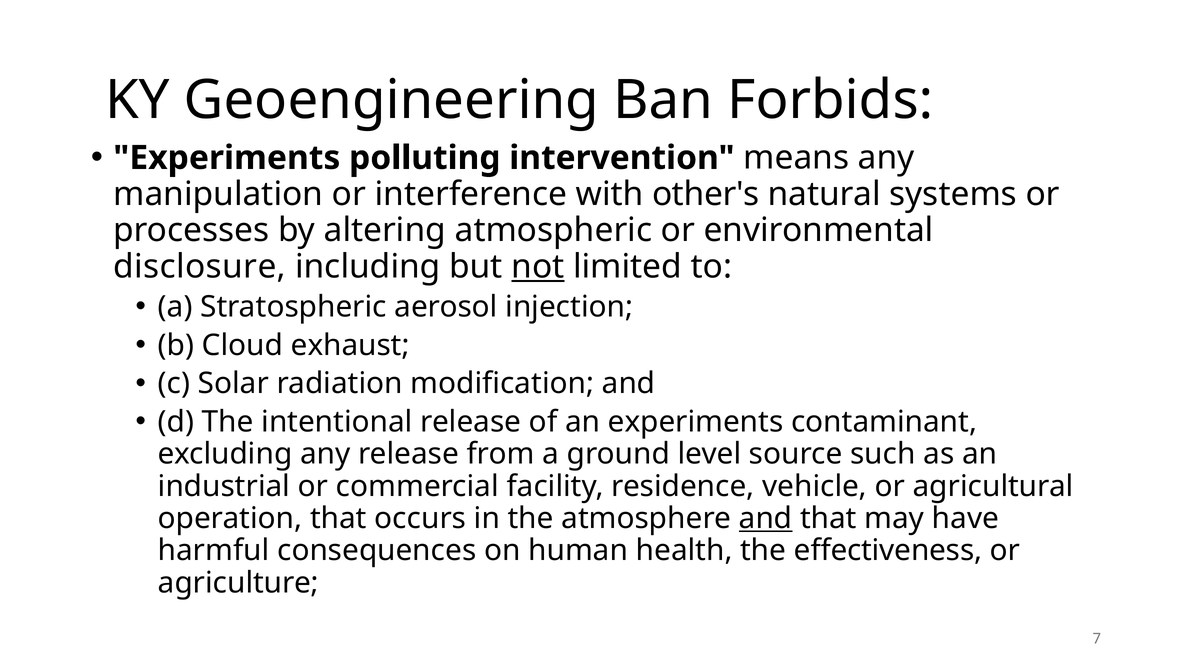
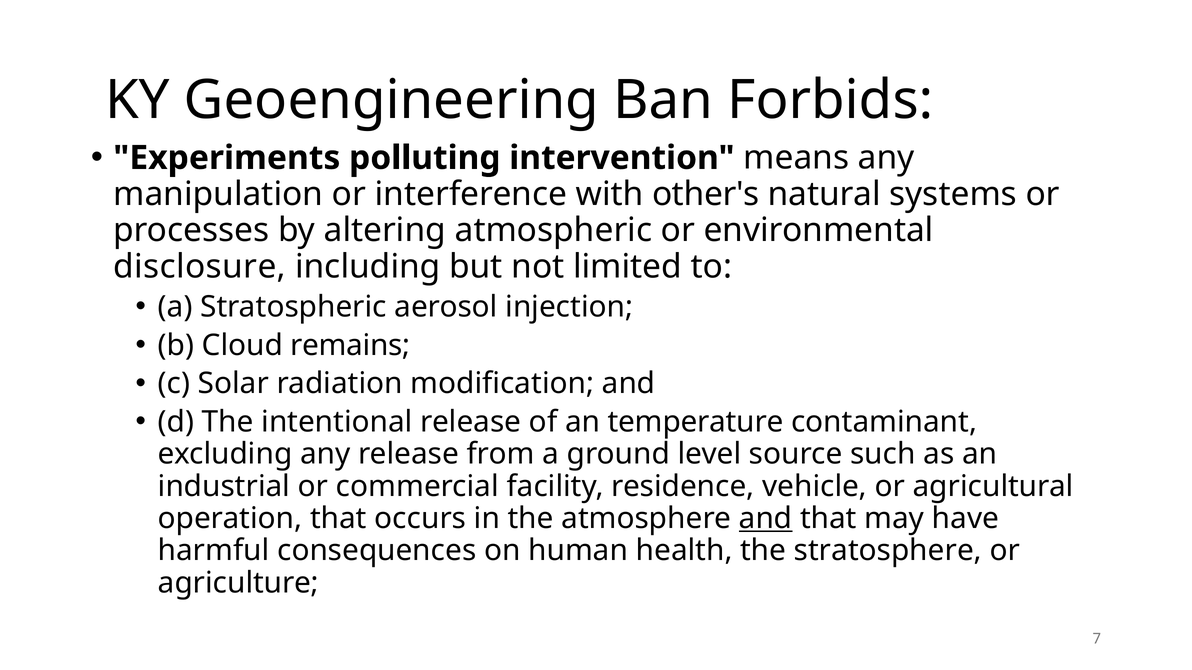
not underline: present -> none (538, 267)
exhaust: exhaust -> remains (350, 346)
an experiments: experiments -> temperature (696, 422)
effectiveness: effectiveness -> stratosphere (888, 551)
